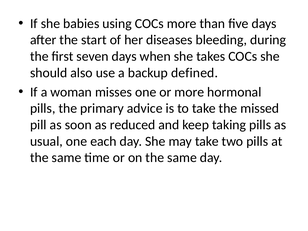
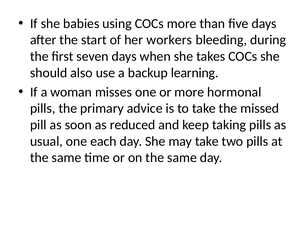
diseases: diseases -> workers (169, 40)
defined: defined -> learning (195, 73)
